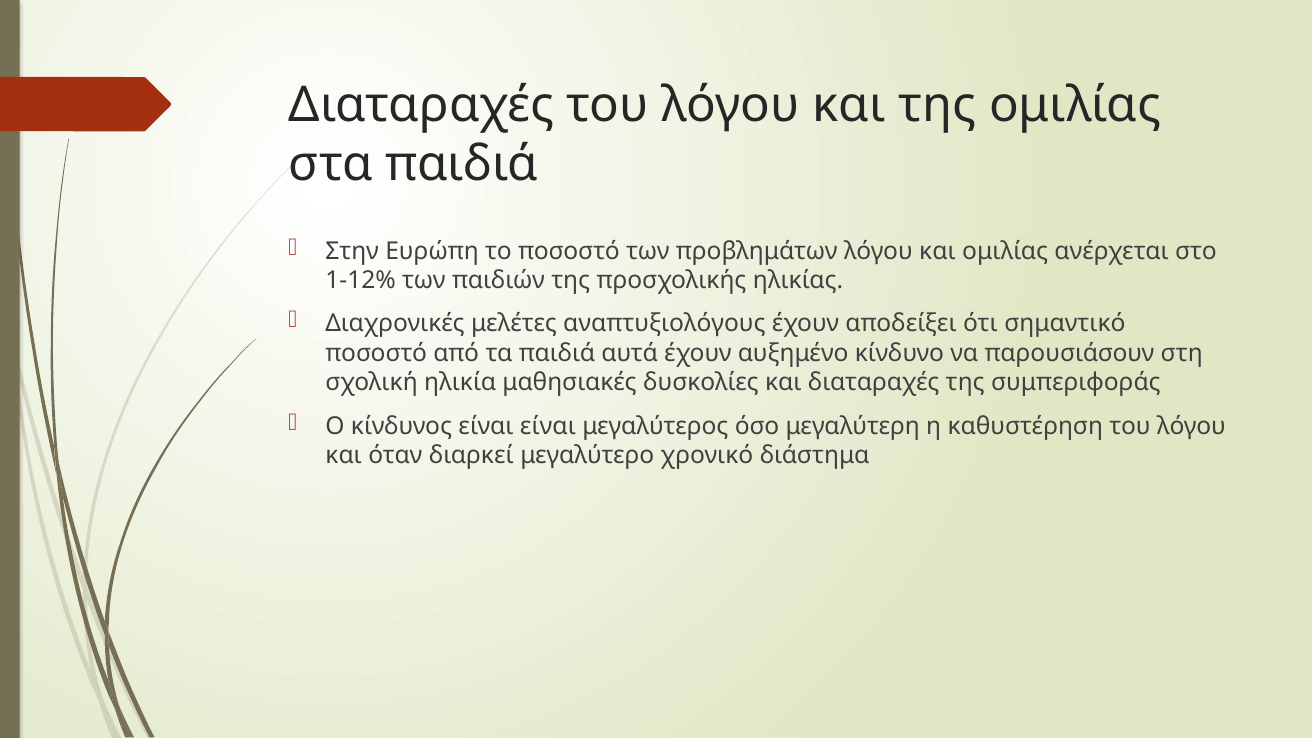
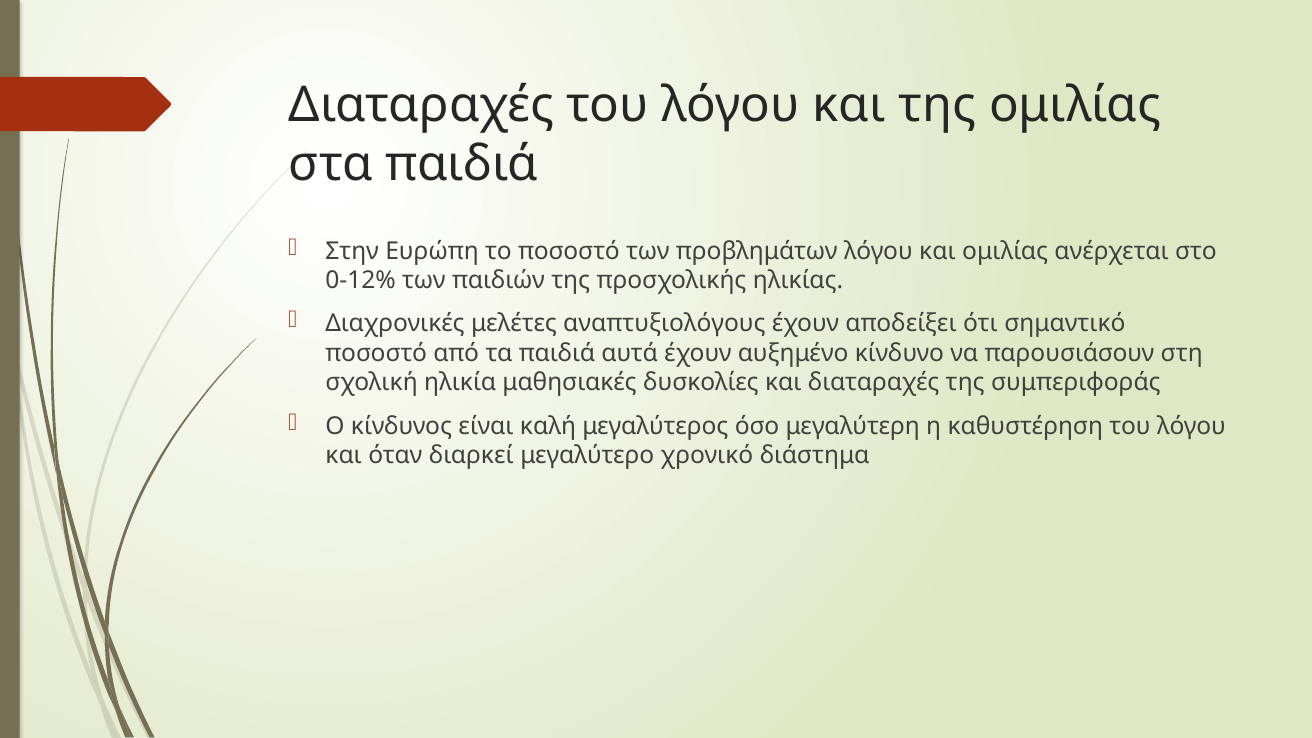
1-12%: 1-12% -> 0-12% (361, 281)
είναι είναι: είναι -> καλή (548, 426)
